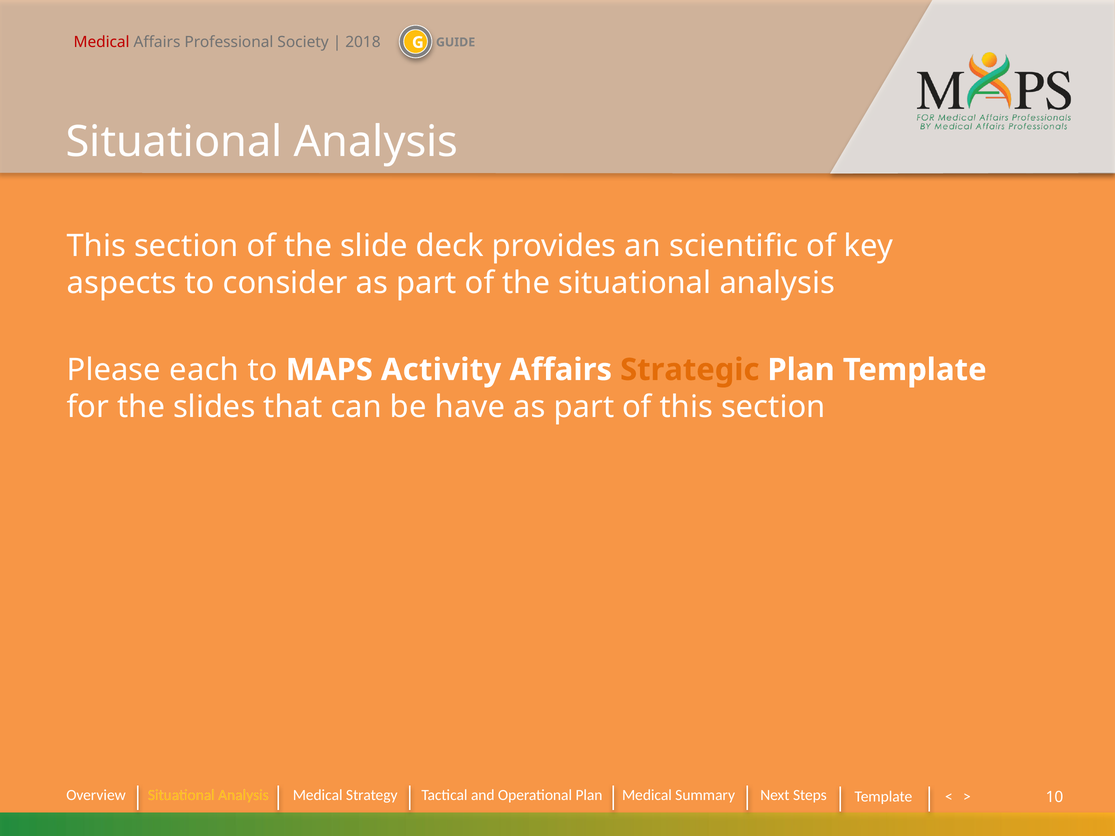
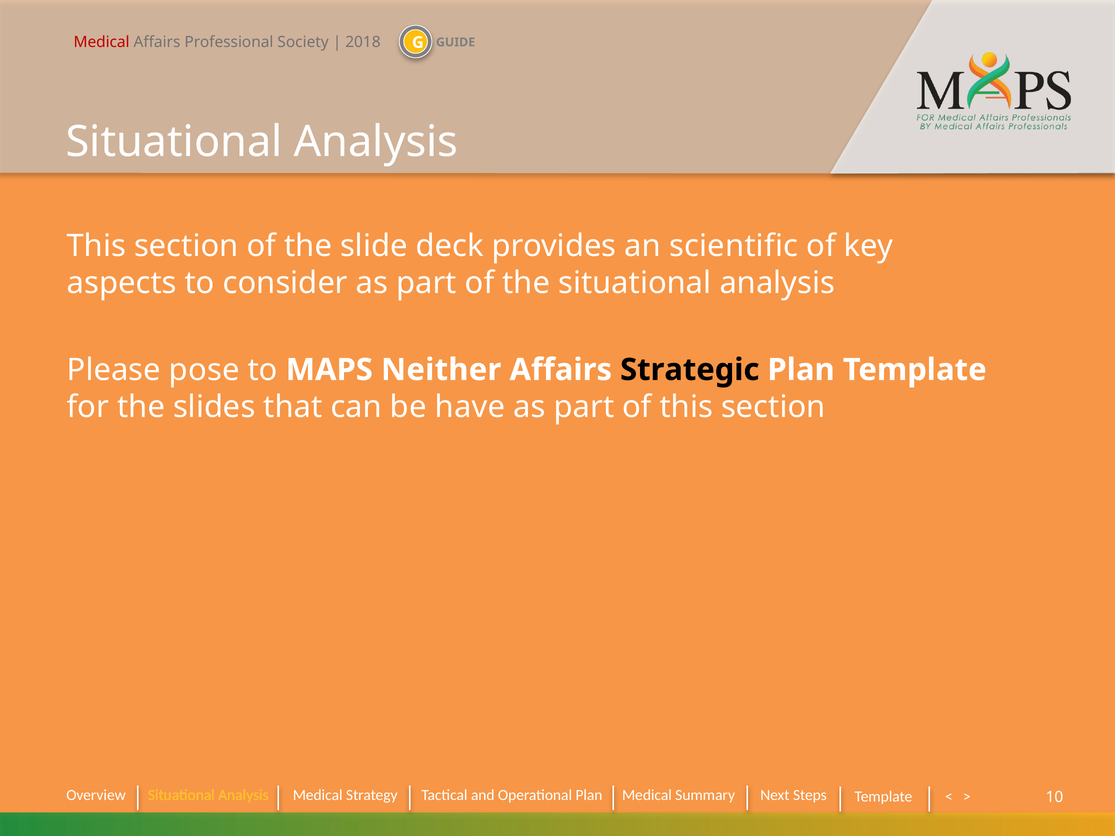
each: each -> pose (204, 370)
Activity: Activity -> Neither (441, 370)
Strategic colour: orange -> black (690, 370)
